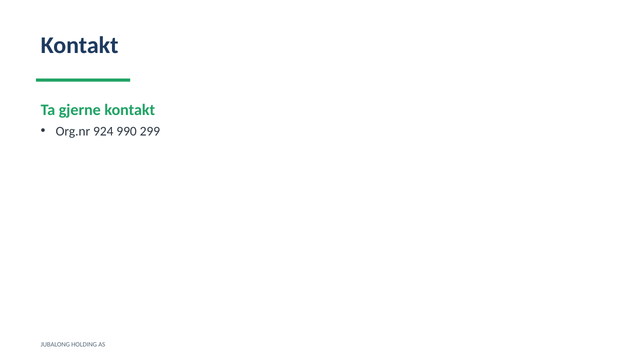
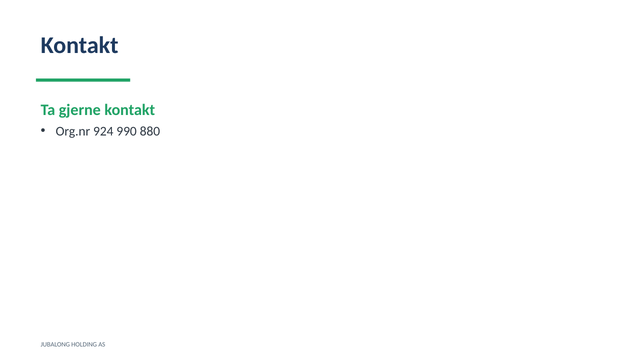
299: 299 -> 880 (150, 131)
